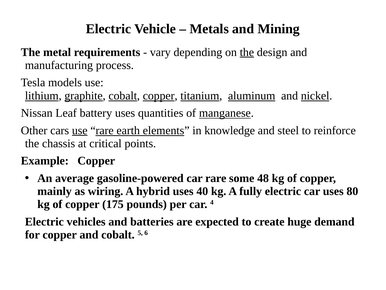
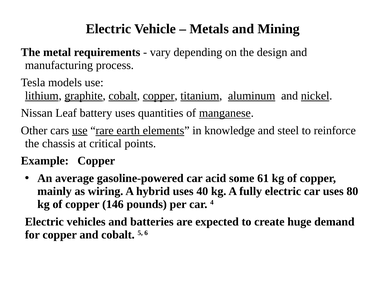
the underline: present -> none (247, 52)
car rare: rare -> acid (216, 178)
48: 48 -> 61 (263, 178)
175: 175 -> 146 (113, 204)
